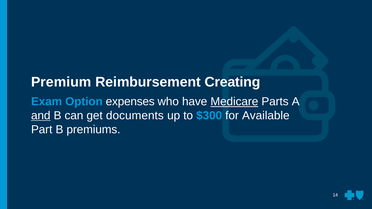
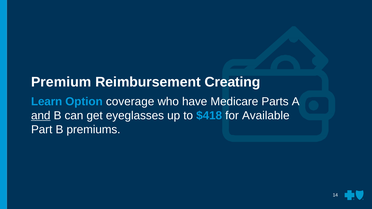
Exam: Exam -> Learn (47, 102)
expenses: expenses -> coverage (130, 102)
Medicare underline: present -> none (234, 102)
documents: documents -> eyeglasses (135, 116)
$300: $300 -> $418 (209, 116)
